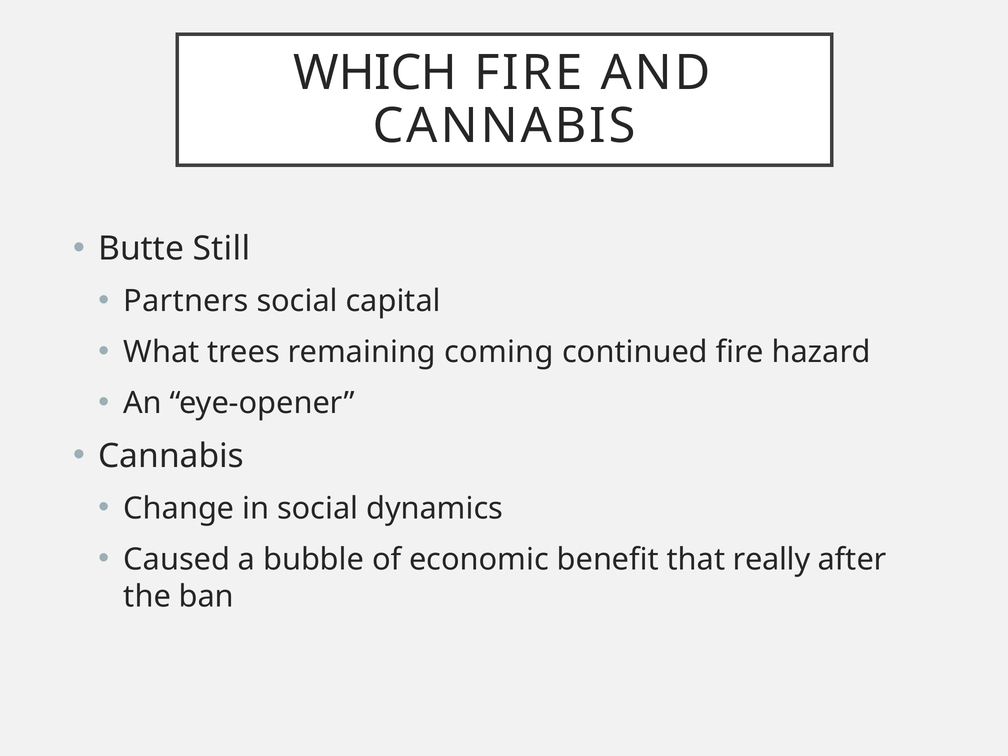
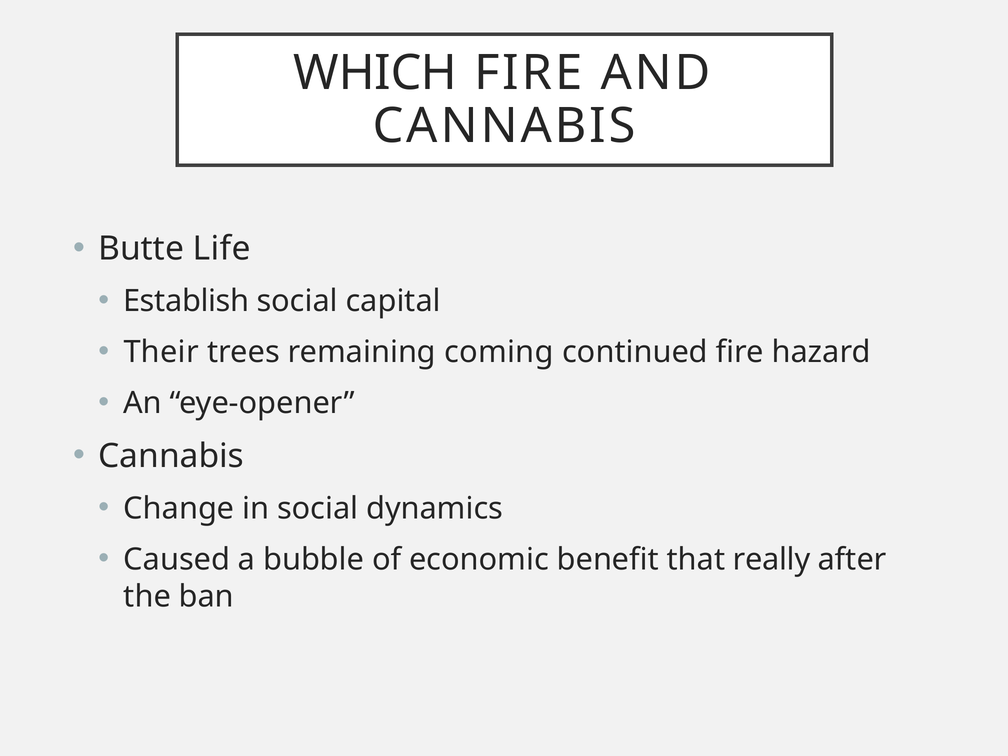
Still: Still -> Life (222, 249)
Partners: Partners -> Establish (186, 301)
What: What -> Their (161, 352)
